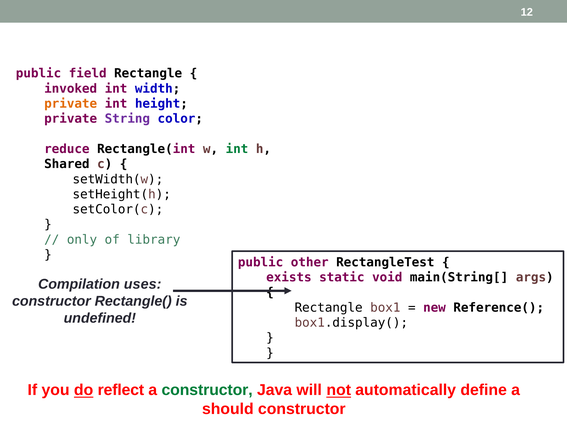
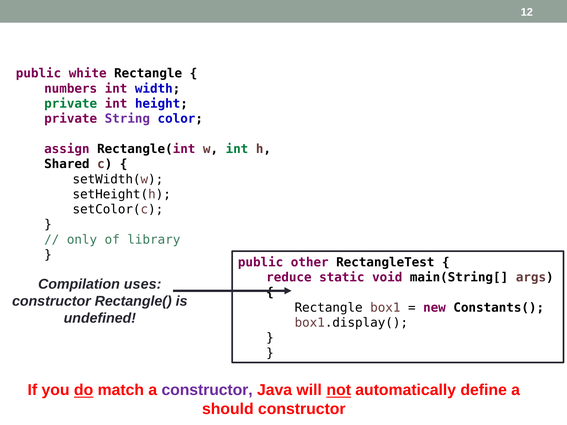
field: field -> white (88, 74)
invoked: invoked -> numbers (71, 89)
private colour: orange -> green (71, 104)
reduce: reduce -> assign (67, 149)
exists: exists -> reduce (289, 278)
Reference(: Reference( -> Constants( (499, 308)
reflect: reflect -> match (121, 390)
constructor colour: green -> purple (207, 390)
